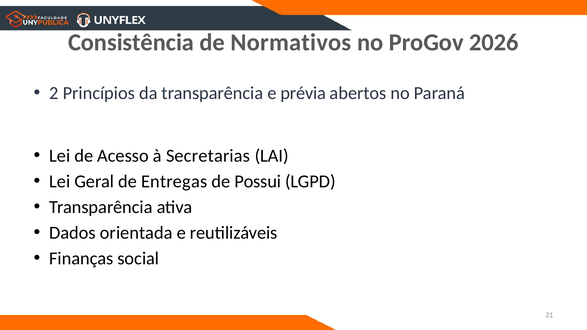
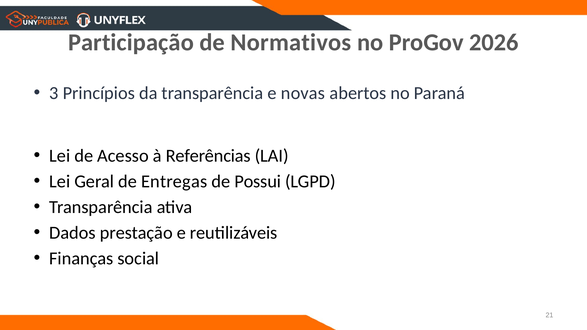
Consistência: Consistência -> Participação (131, 42)
2: 2 -> 3 (54, 93)
prévia: prévia -> novas (303, 93)
Secretarias: Secretarias -> Referências (208, 156)
orientada: orientada -> prestação (136, 233)
